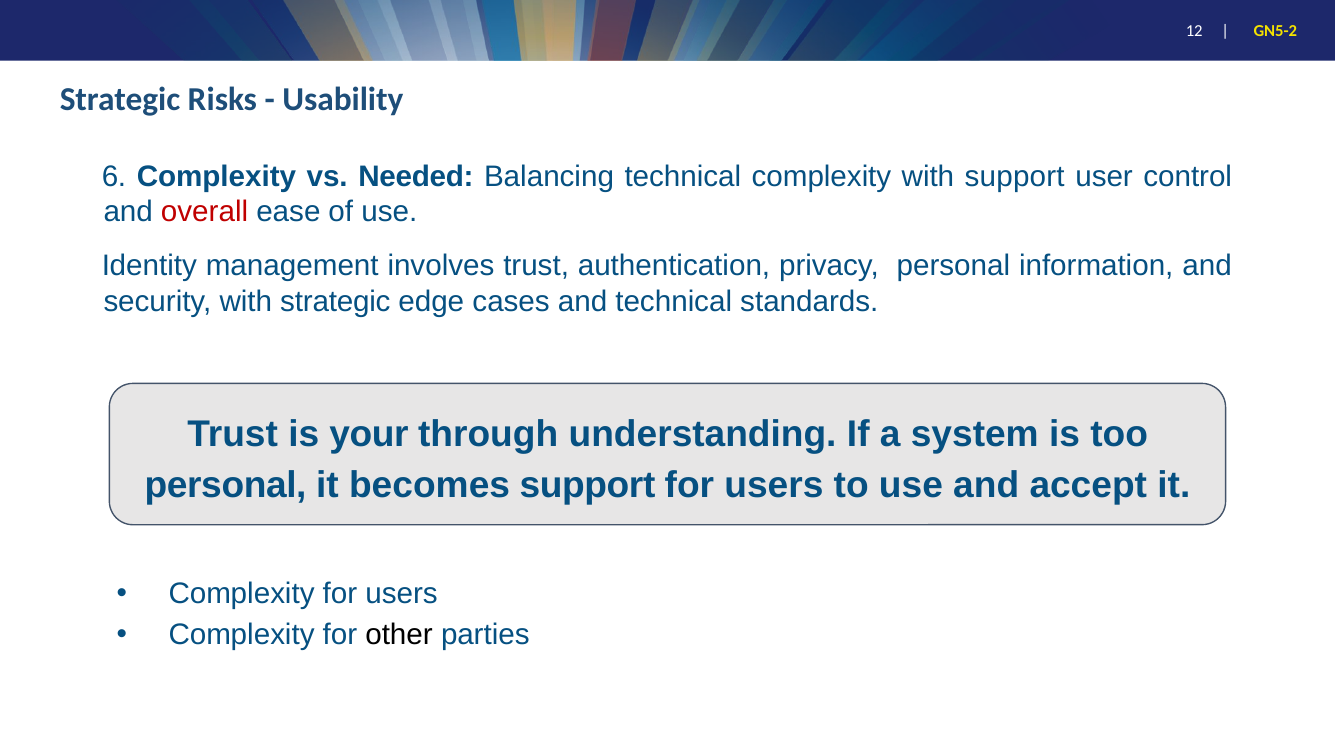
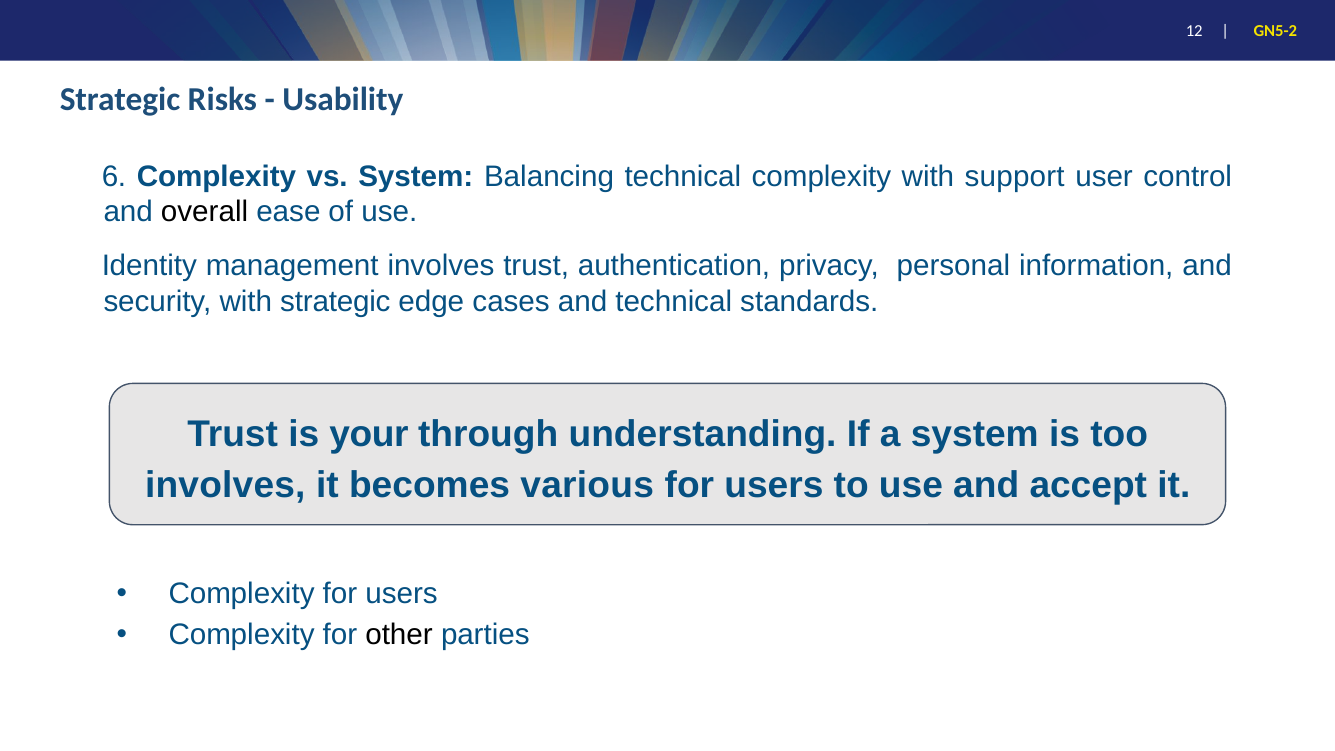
vs Needed: Needed -> System (416, 176)
overall colour: red -> black (205, 212)
personal: personal -> involves (225, 486)
becomes support: support -> various (587, 486)
